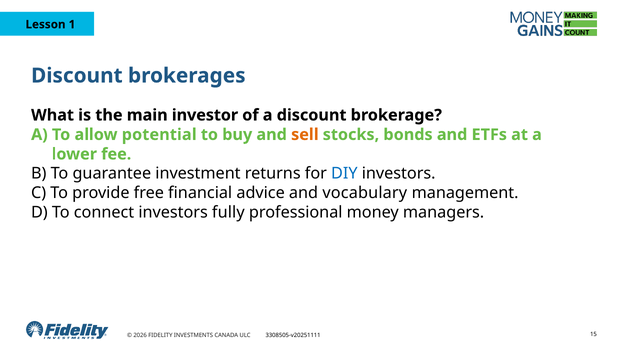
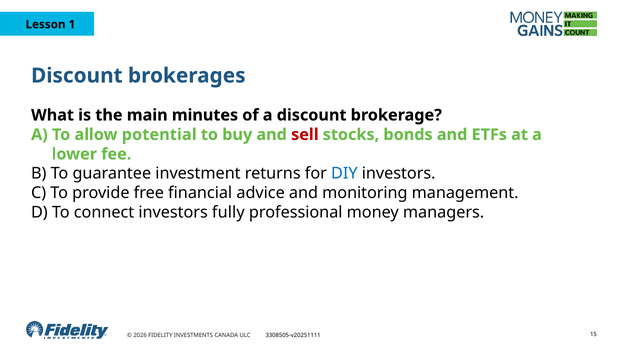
investor: investor -> minutes (205, 115)
sell colour: orange -> red (305, 134)
vocabulary: vocabulary -> monitoring (365, 193)
